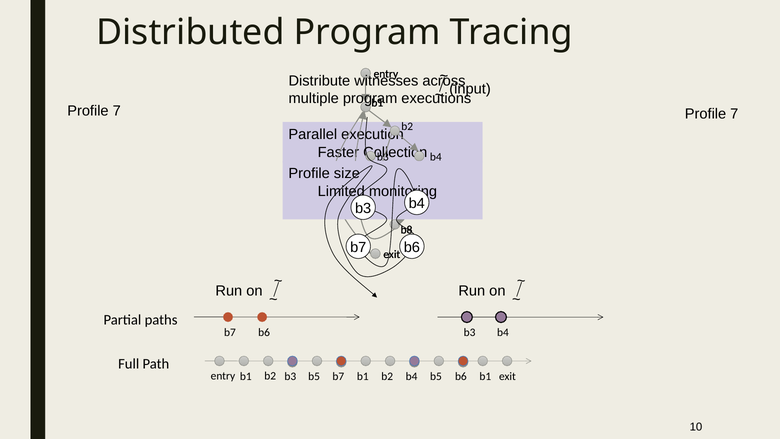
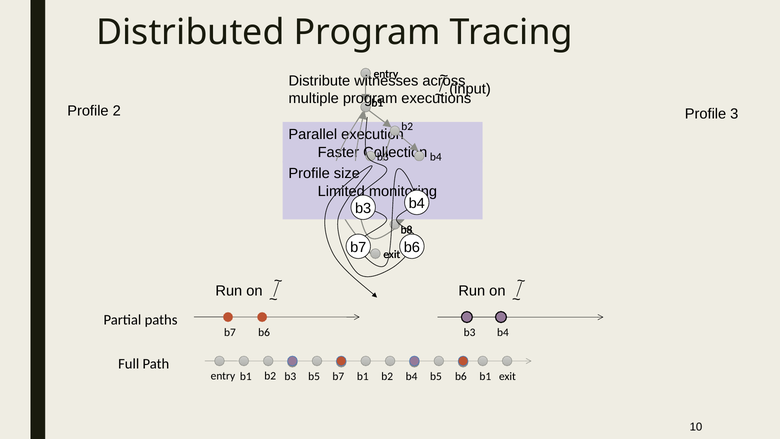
7: 7 -> 2 (117, 111)
7: 7 -> 3 (734, 114)
